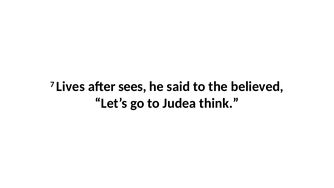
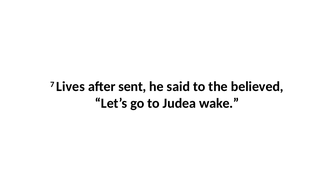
sees: sees -> sent (132, 87)
think: think -> wake (219, 103)
